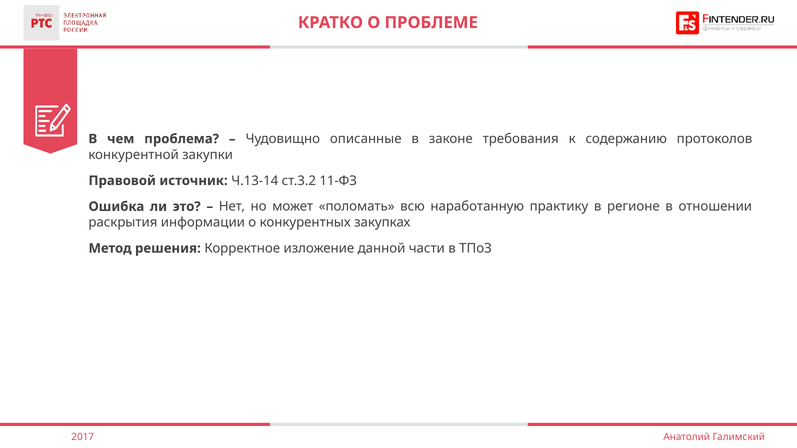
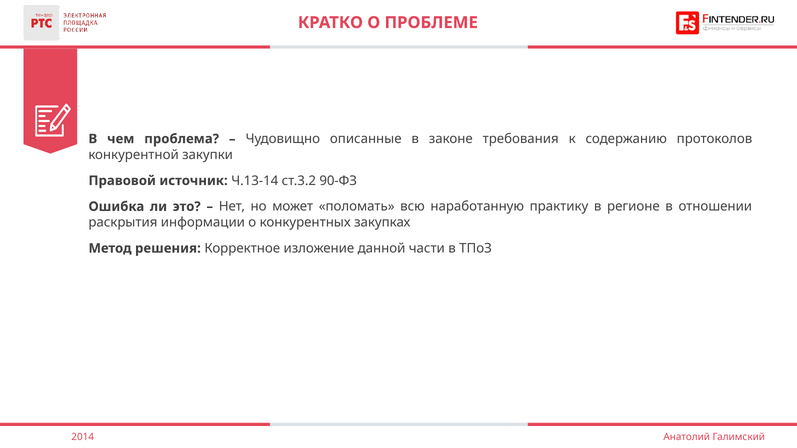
11-ФЗ: 11-ФЗ -> 90-ФЗ (338, 181)
2017: 2017 -> 2014 (83, 437)
